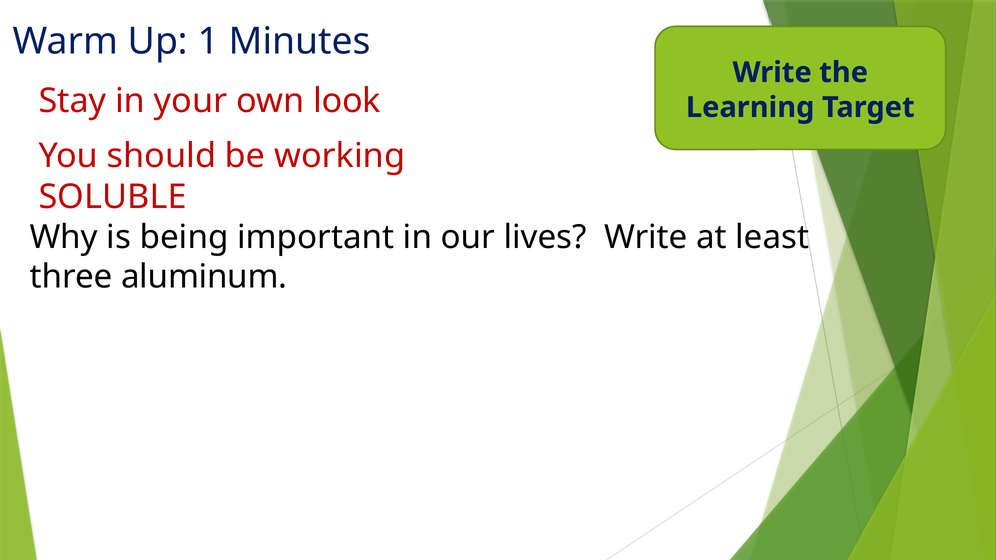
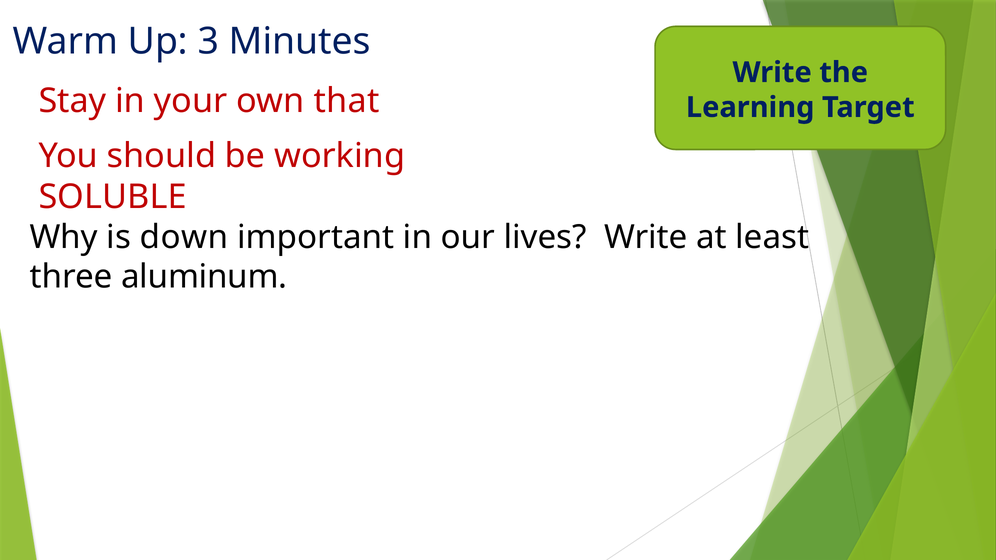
1: 1 -> 3 (208, 41)
look: look -> that (347, 101)
being: being -> down (184, 237)
